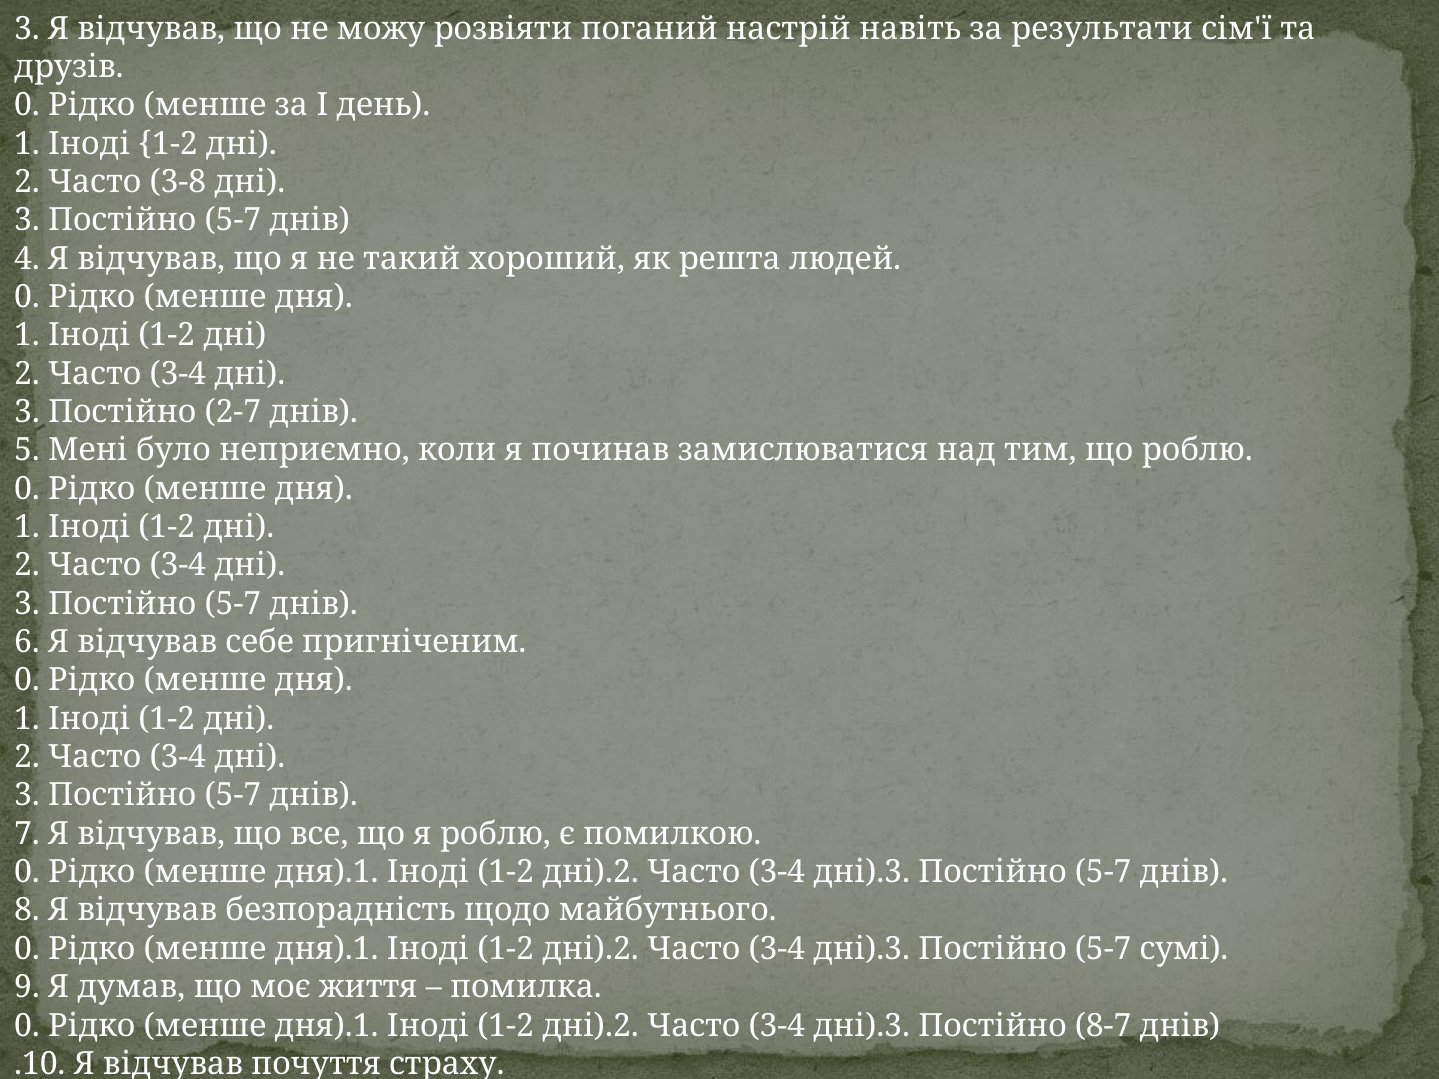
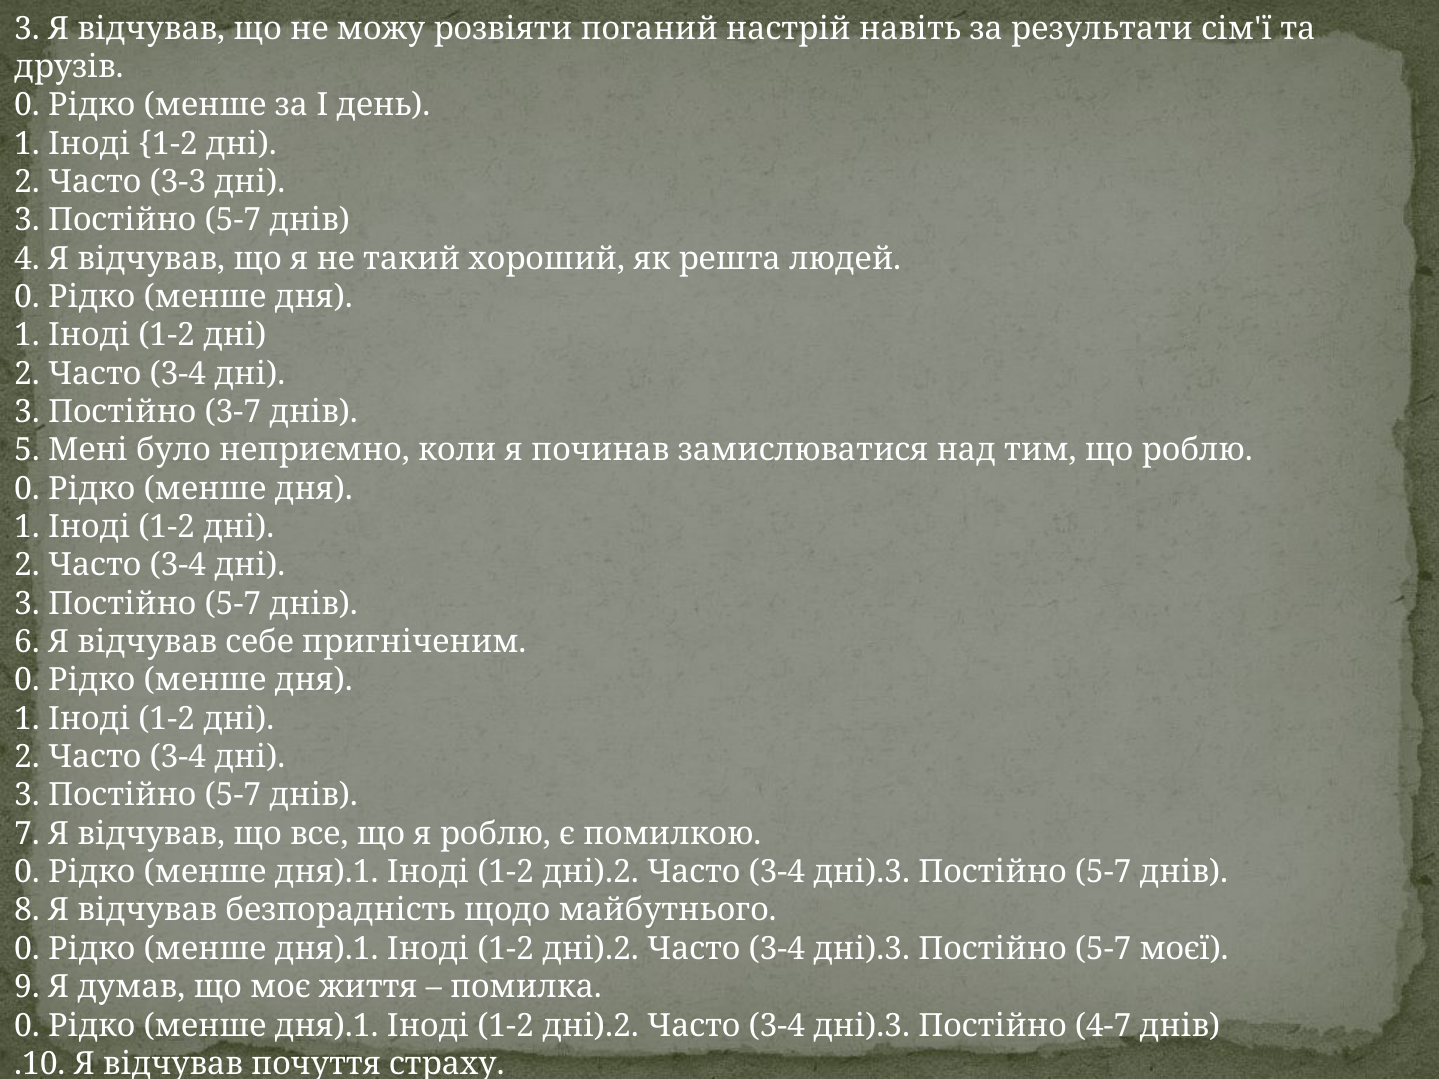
3-8: 3-8 -> 3-3 (178, 182)
2-7: 2-7 -> 3-7 (233, 412)
сумі: сумі -> моєї (1184, 949)
8-7: 8-7 -> 4-7 (1103, 1026)
